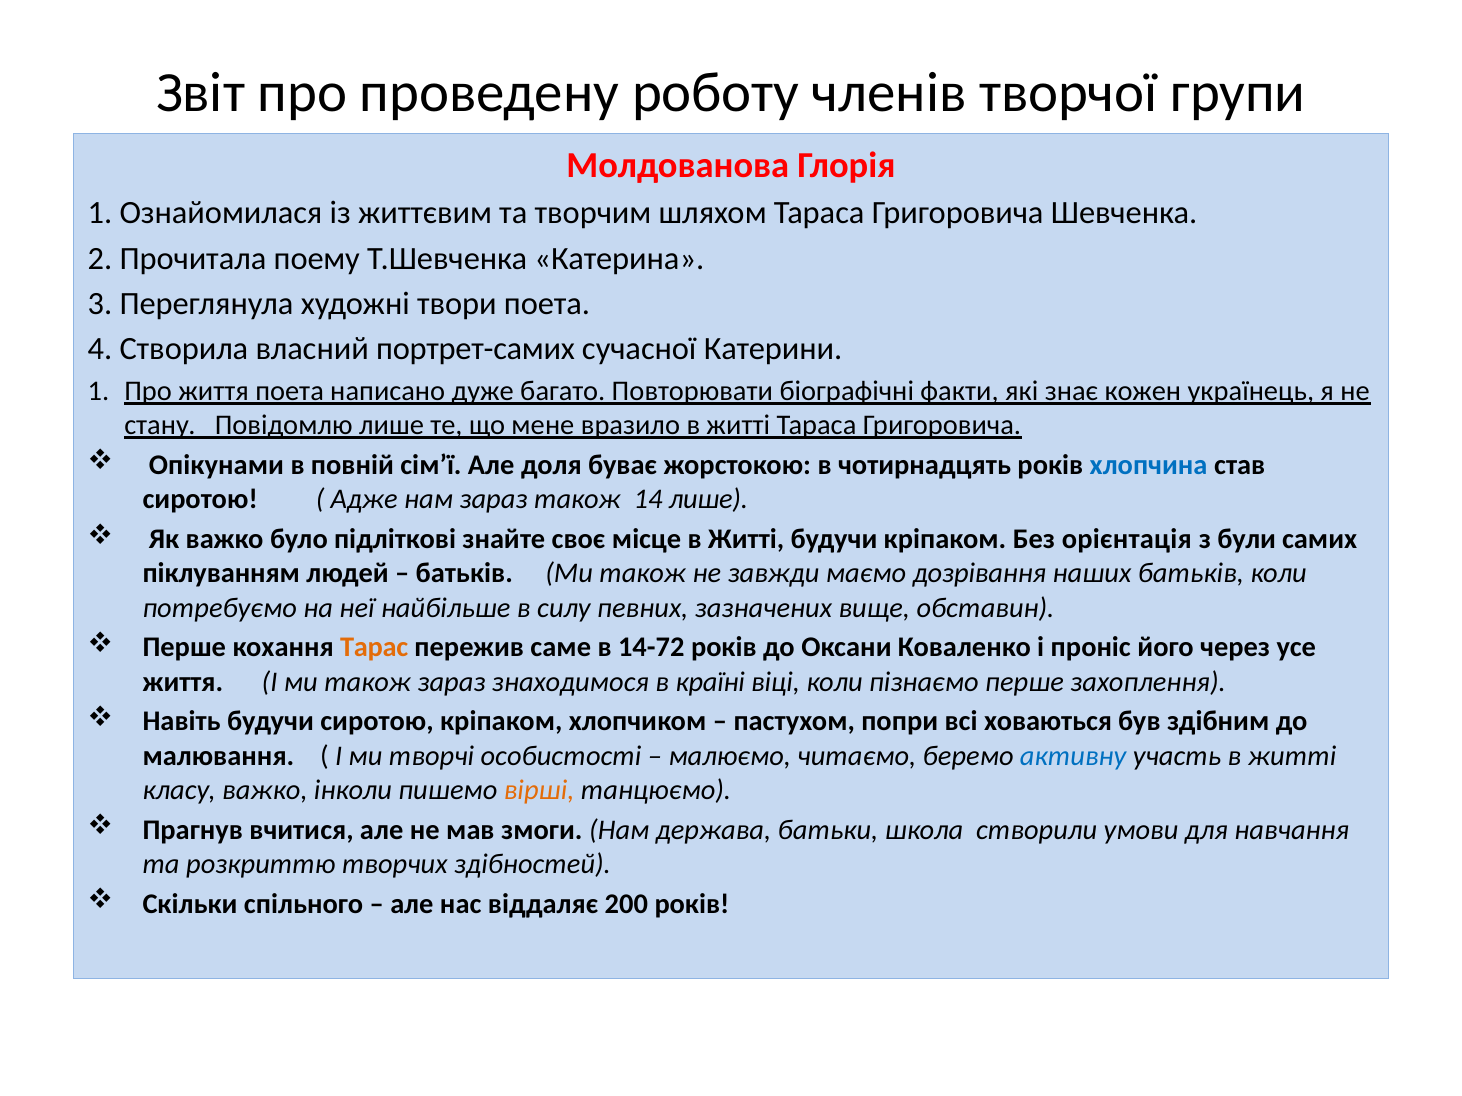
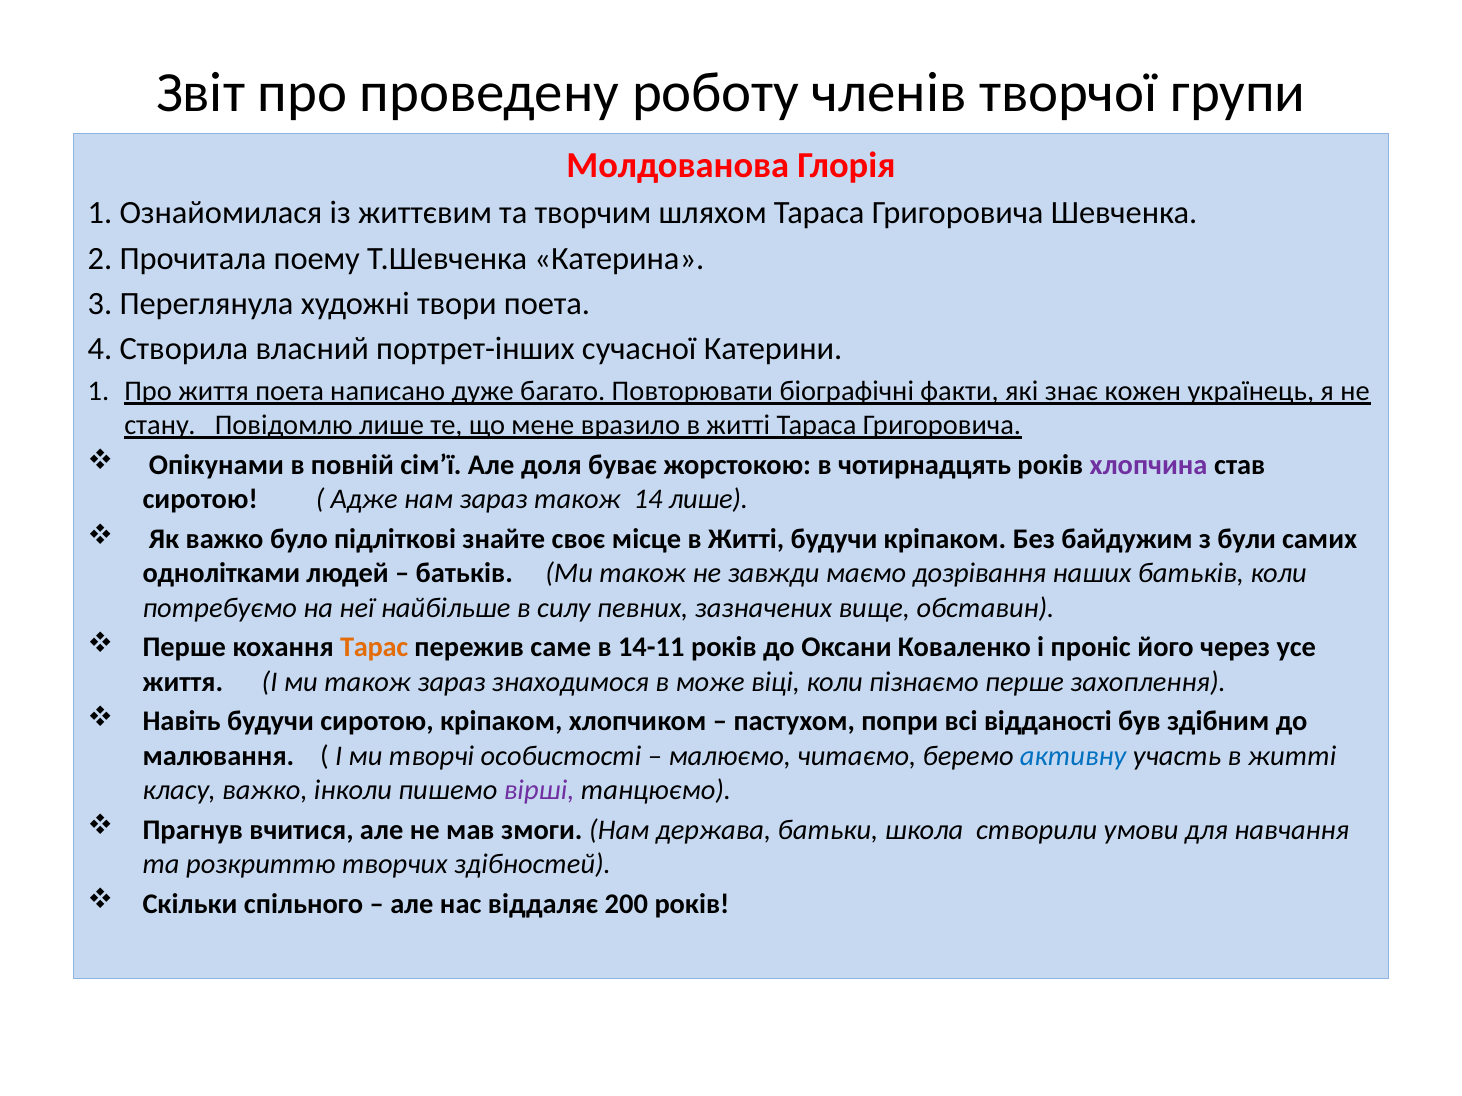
портрет-самих: портрет-самих -> портрет-інших (475, 349)
хлопчина colour: blue -> purple (1149, 465)
орієнтація: орієнтація -> байдужим (1127, 540)
піклуванням: піклуванням -> однолітками (221, 574)
14-72: 14-72 -> 14-11 (651, 648)
країні: країні -> може (710, 682)
ховаються: ховаються -> відданості (1048, 722)
вірші colour: orange -> purple (539, 790)
